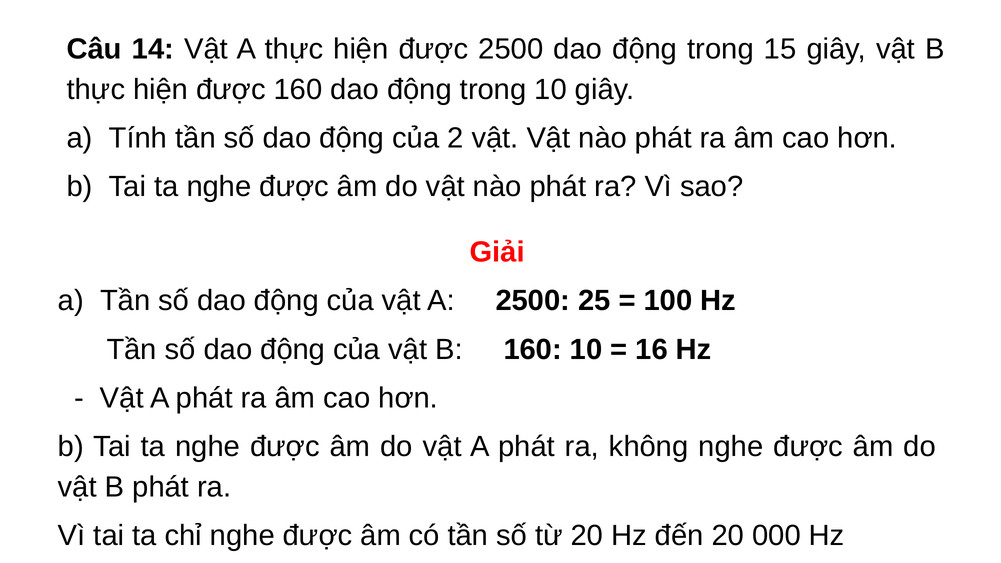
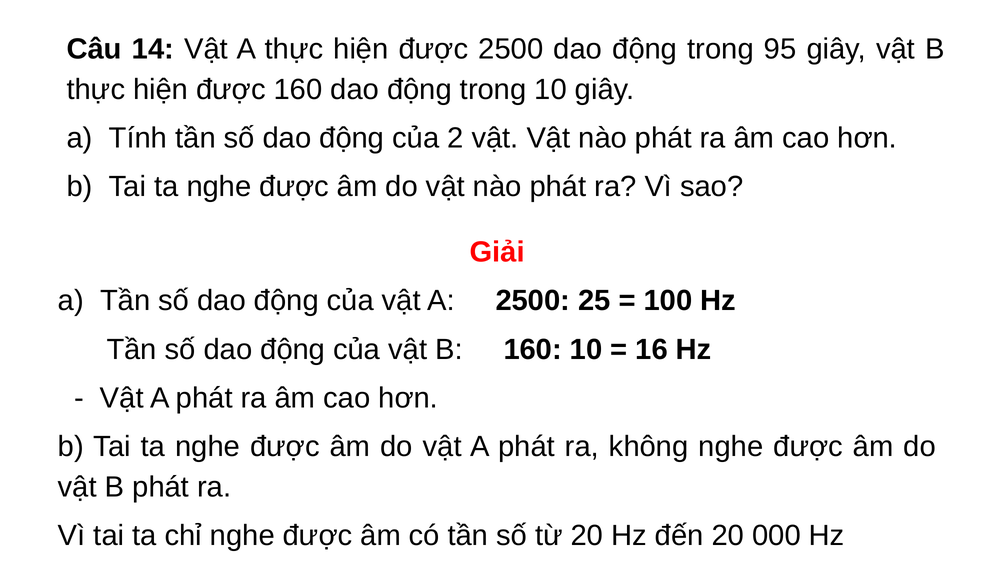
15: 15 -> 95 (780, 49)
